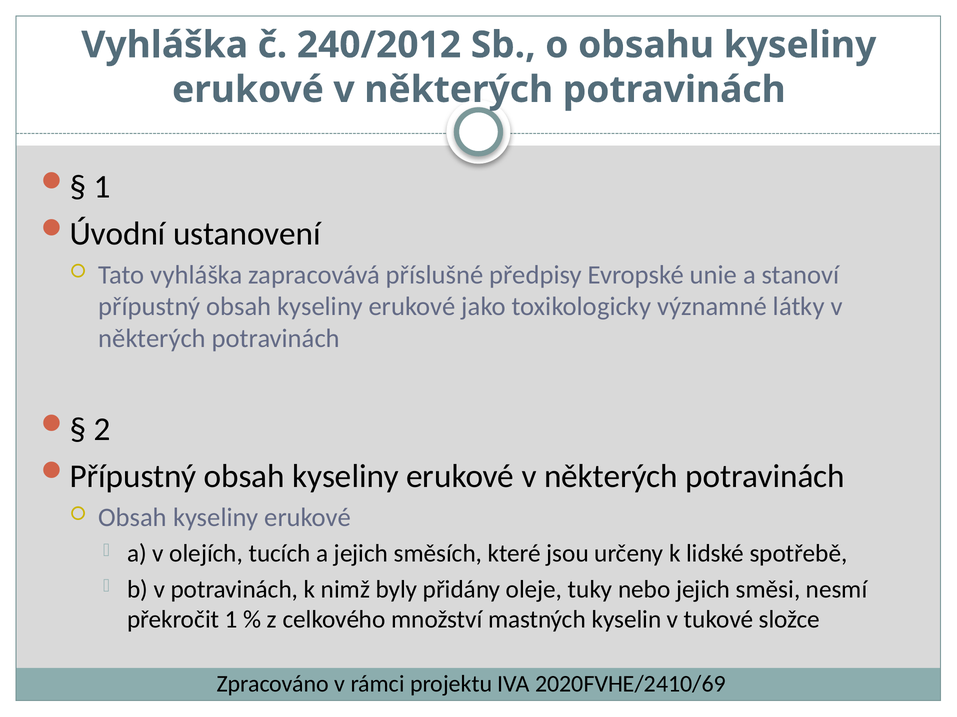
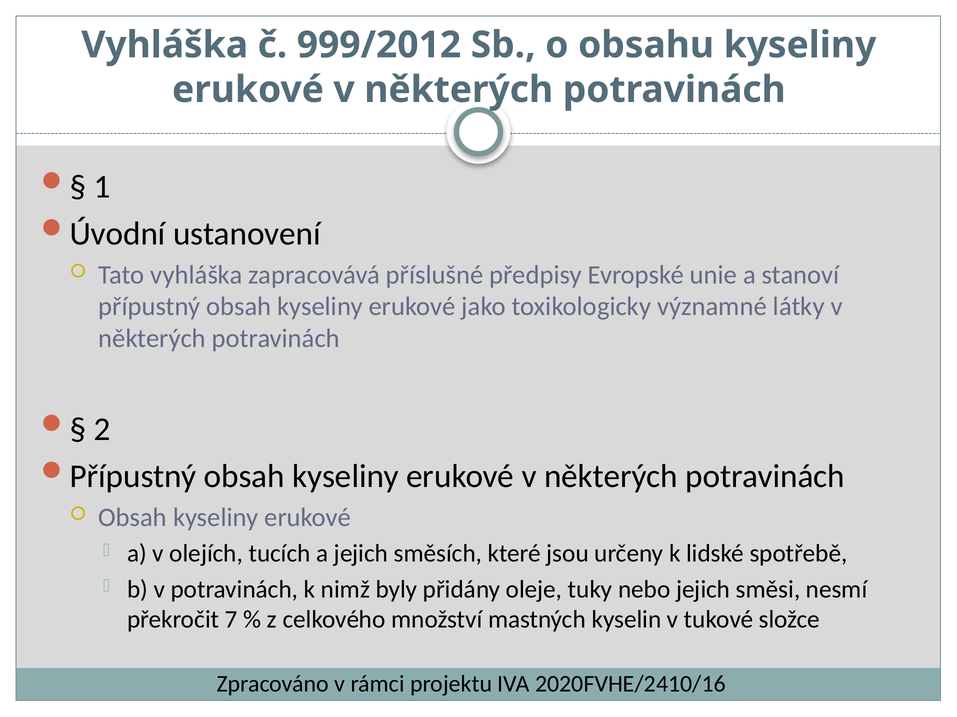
240/2012: 240/2012 -> 999/2012 (379, 45)
překročit 1: 1 -> 7 (231, 620)
2020FVHE/2410/69: 2020FVHE/2410/69 -> 2020FVHE/2410/16 (630, 685)
